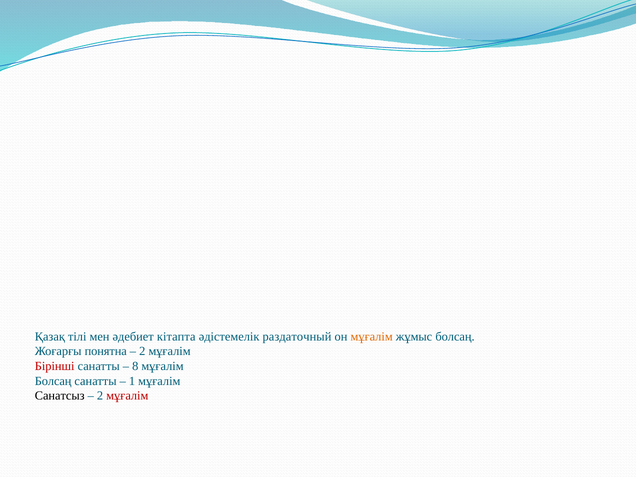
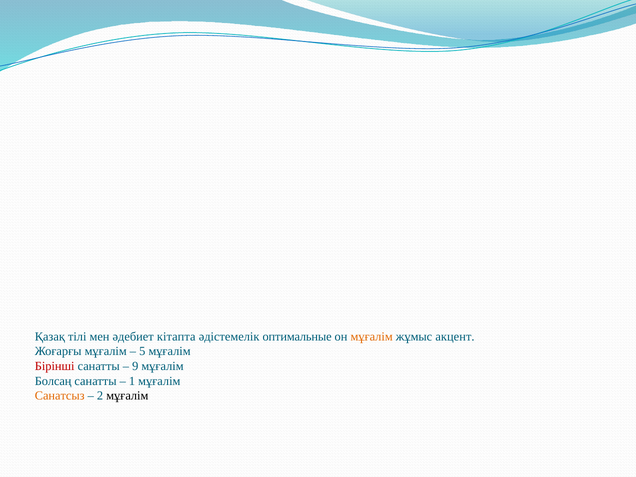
раздаточный: раздаточный -> оптимальные (297, 336)
жұмыс болсаң: болсаң -> акцент (455, 336)
Жоғарғы понятна: понятна -> мұғалім (106, 351)
2: 2 -> 5 (142, 351)
8: 8 -> 9 (135, 366)
Санатсыз colour: black -> orange (60, 396)
мұғалім colour: red -> black (127, 396)
